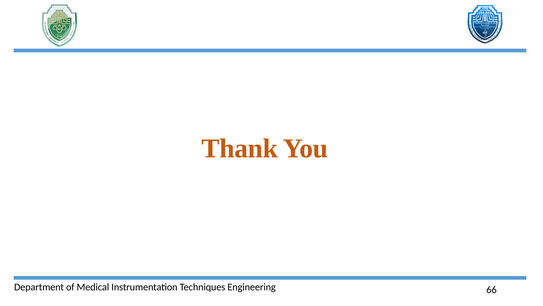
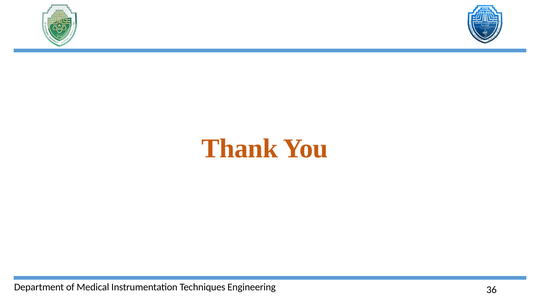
66: 66 -> 36 (492, 289)
